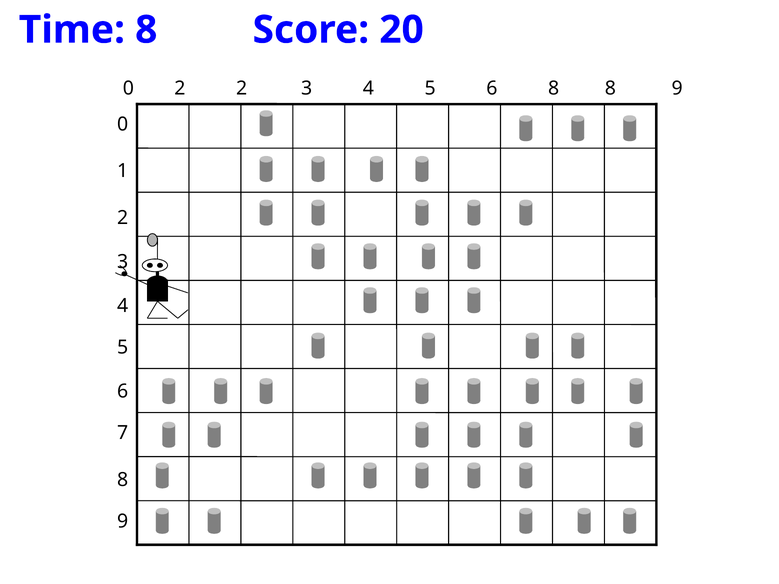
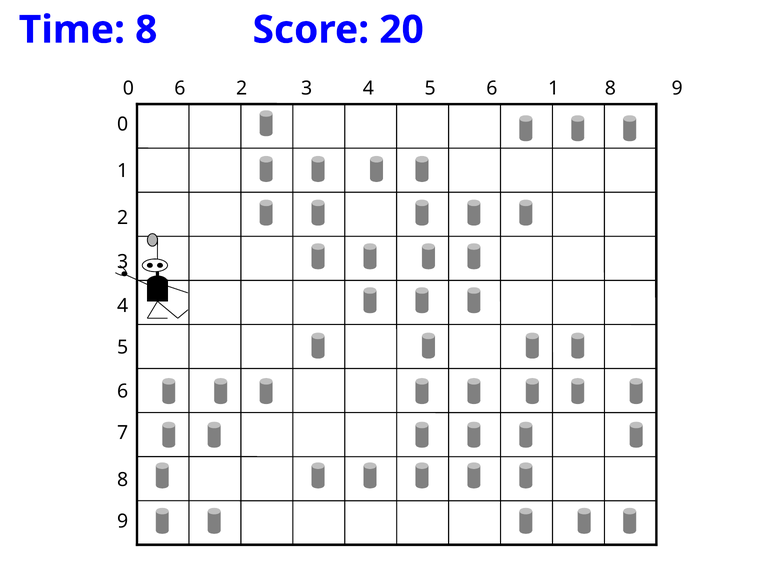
0 2: 2 -> 6 (180, 89)
6 8: 8 -> 1 (554, 89)
